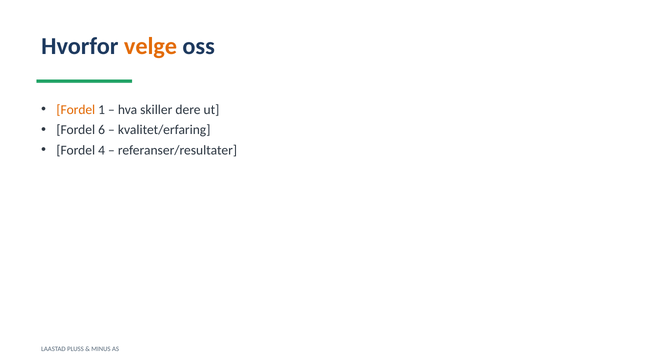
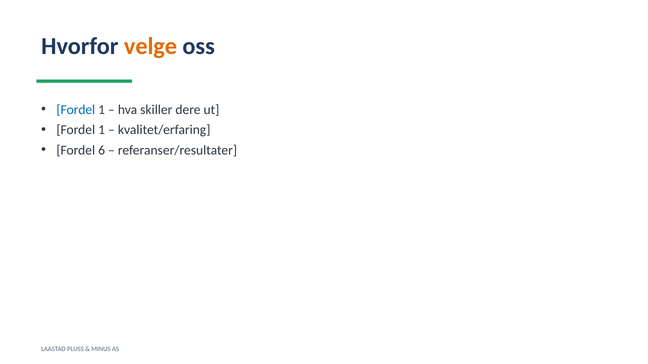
Fordel colour: orange -> blue (76, 110)
6: 6 -> 1 (102, 130)
4: 4 -> 6 (102, 150)
